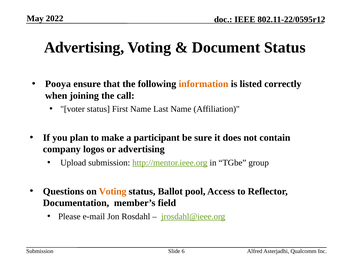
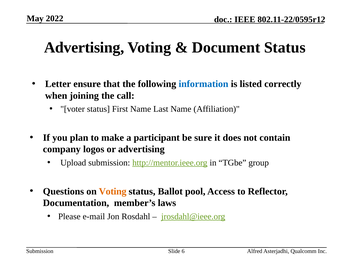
Pooya: Pooya -> Letter (58, 84)
information colour: orange -> blue (204, 84)
field: field -> laws (167, 203)
